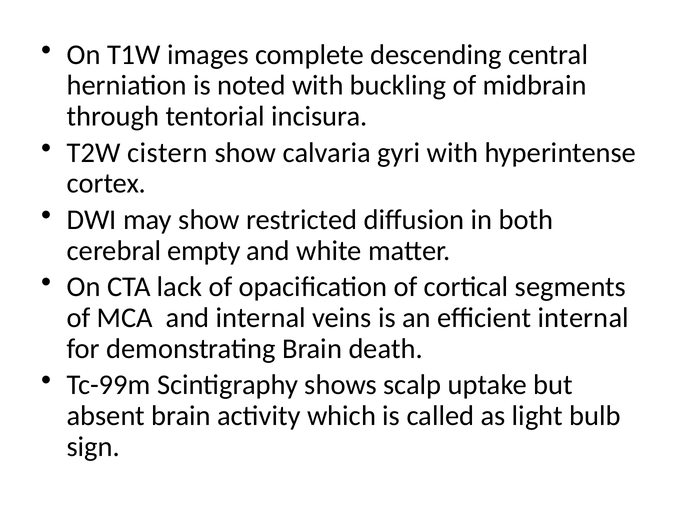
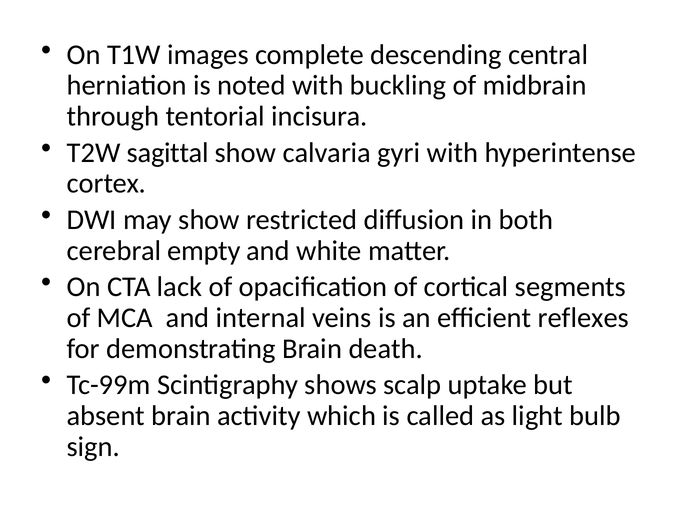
cistern: cistern -> sagittal (168, 153)
efficient internal: internal -> reflexes (583, 318)
